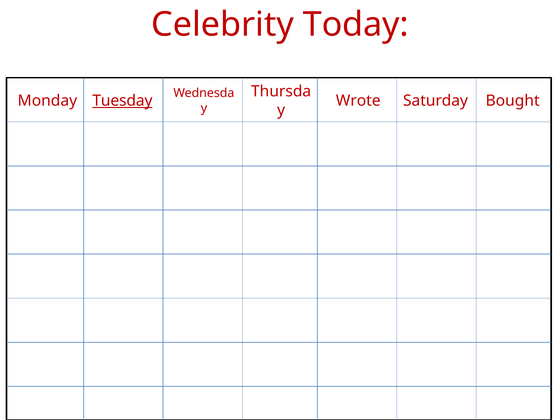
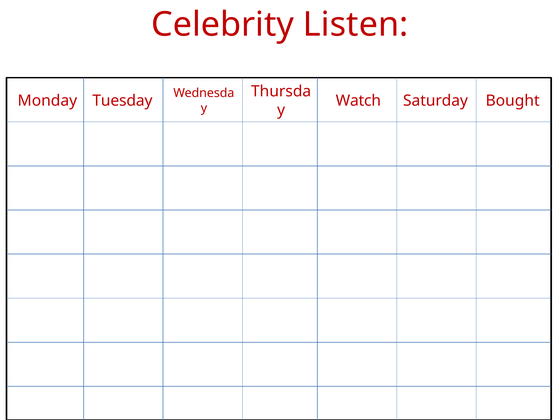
Today: Today -> Listen (356, 25)
Tuesday underline: present -> none (122, 101)
Wrote: Wrote -> Watch (358, 101)
